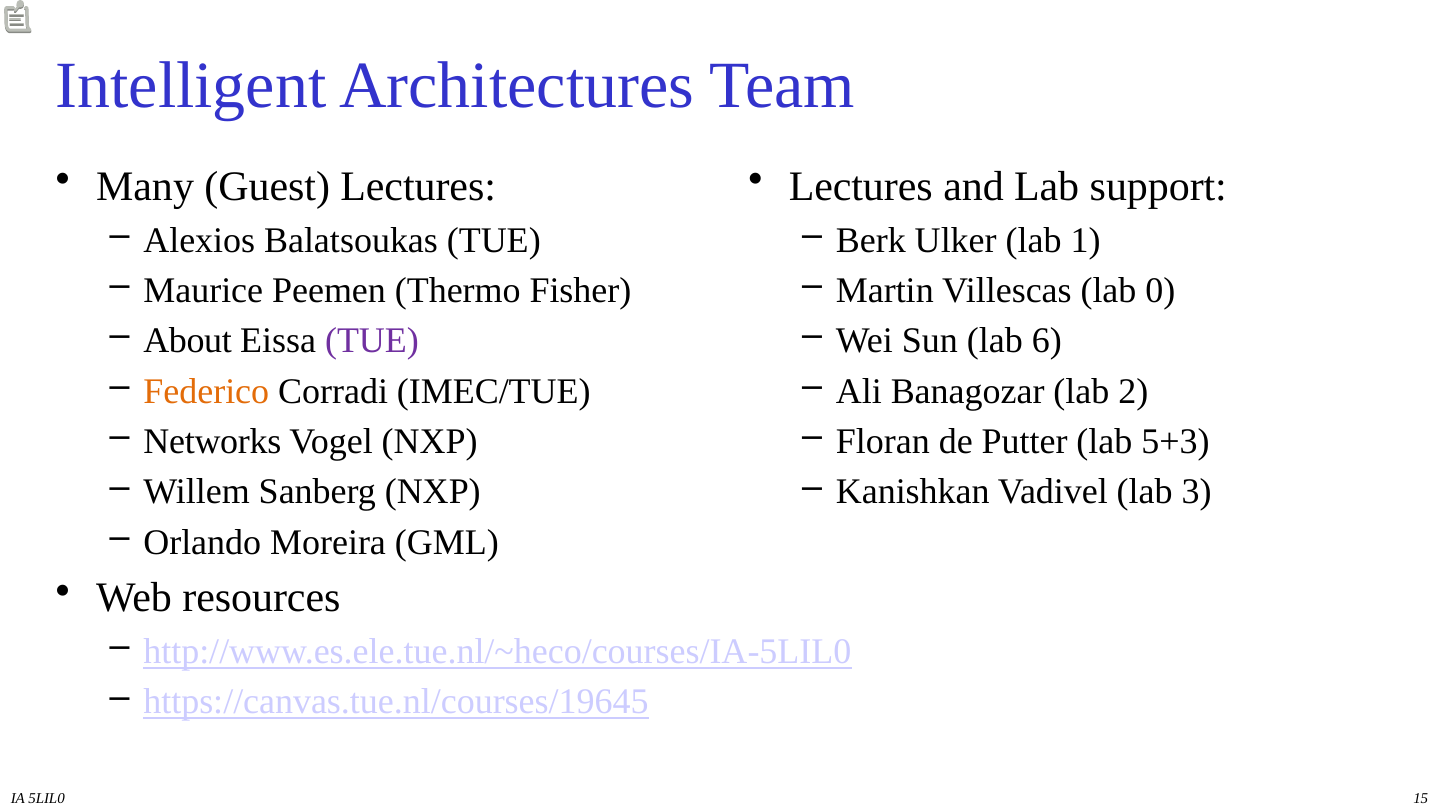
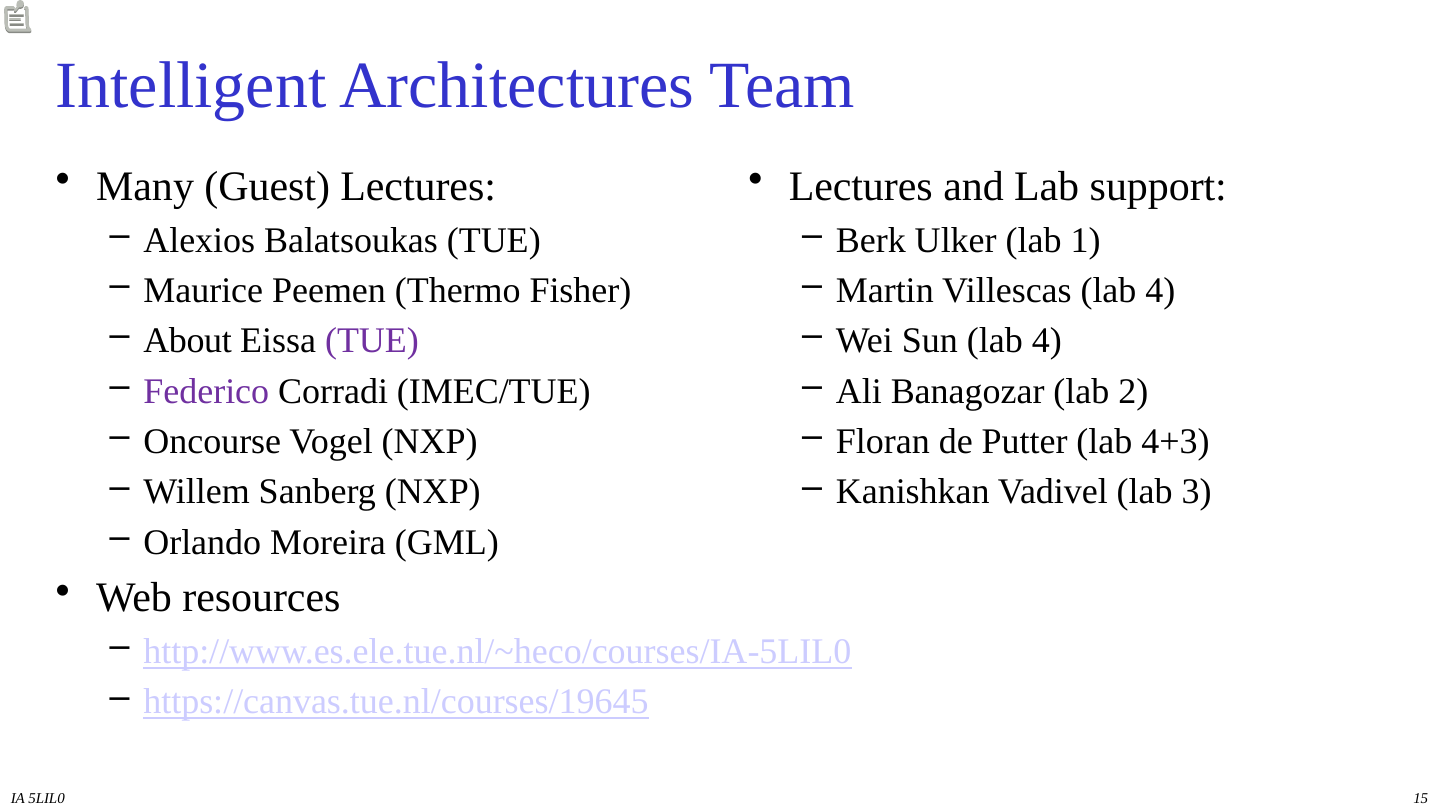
Villescas lab 0: 0 -> 4 (1160, 290)
Sun lab 6: 6 -> 4 (1047, 341)
Federico colour: orange -> purple (206, 391)
Networks: Networks -> Oncourse (212, 441)
5+3: 5+3 -> 4+3 (1175, 441)
